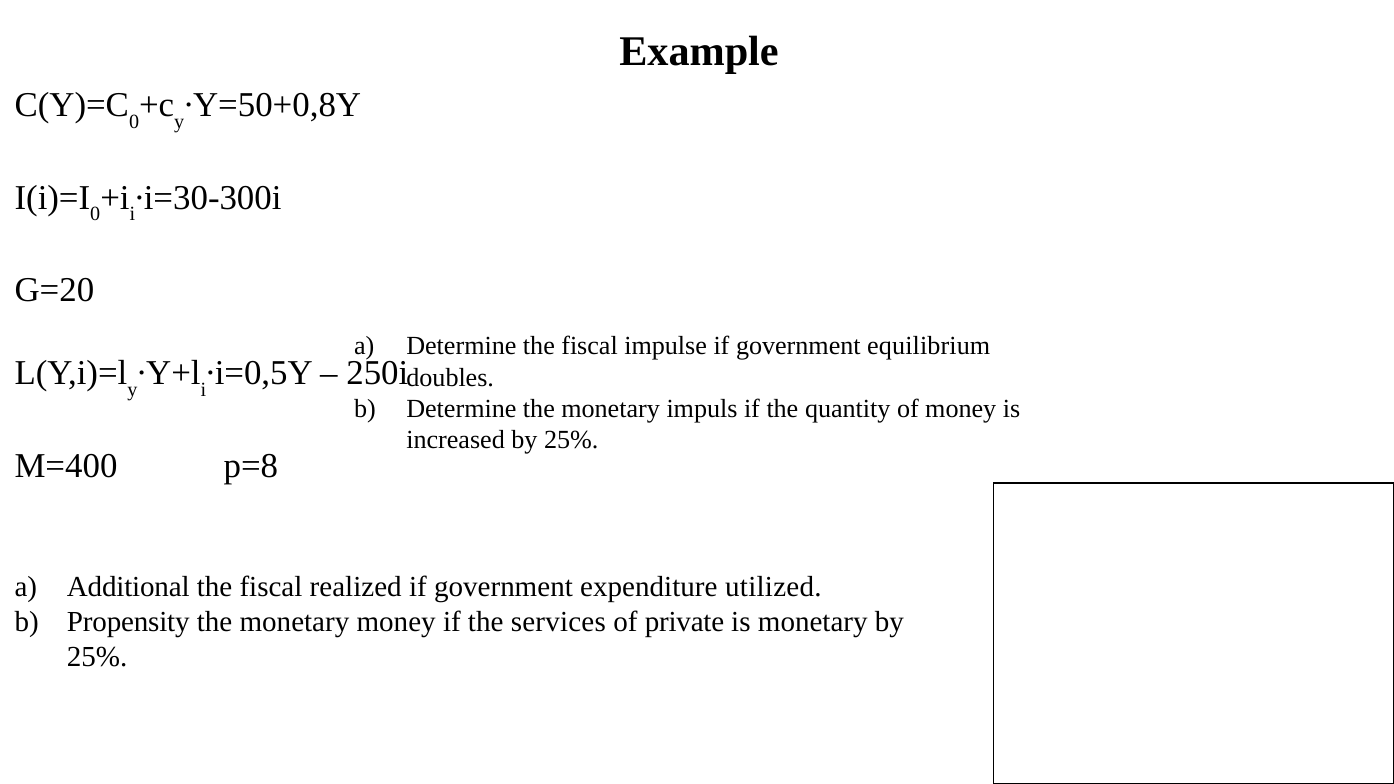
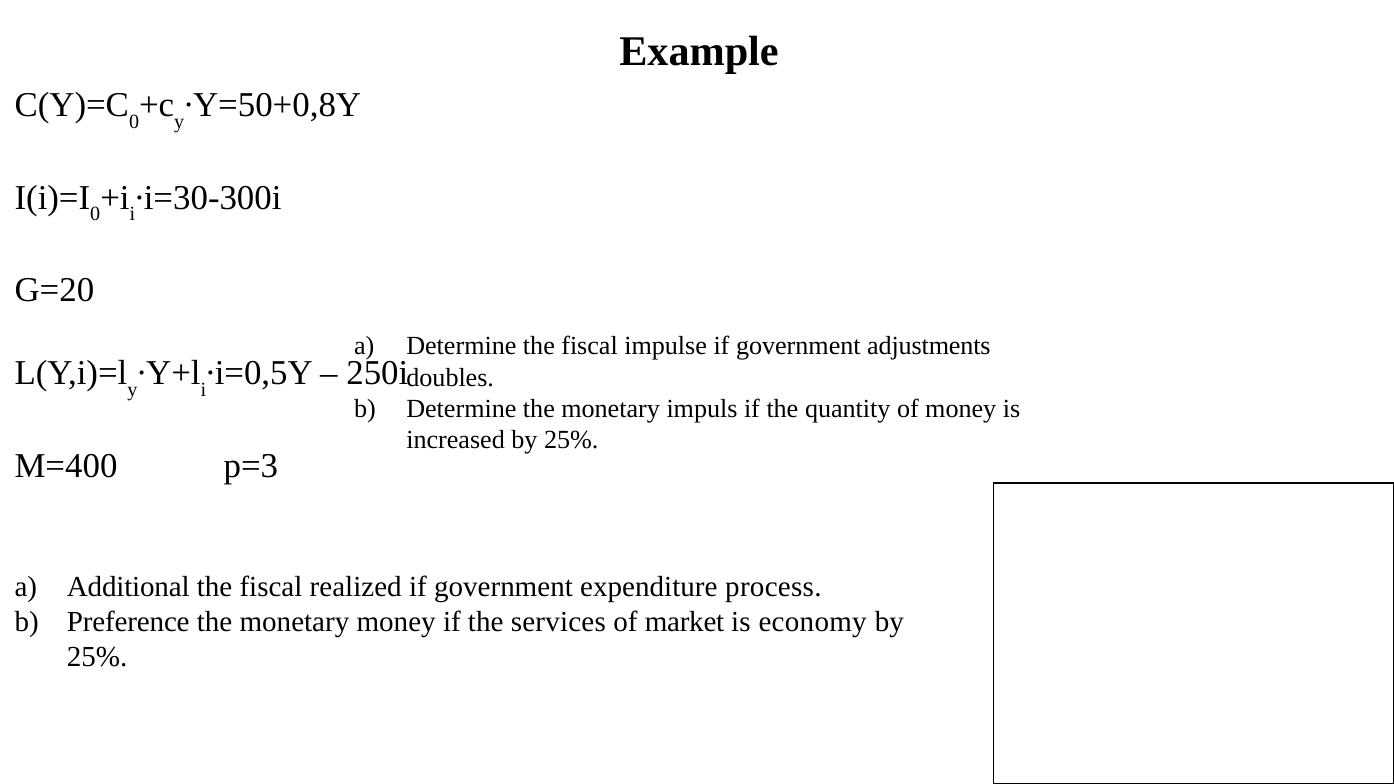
equilibrium: equilibrium -> adjustments (929, 346)
p=8: p=8 -> p=3 (251, 466)
utilized: utilized -> process (773, 587)
Propensity: Propensity -> Preference (128, 622)
private: private -> market (685, 622)
is monetary: monetary -> economy (813, 622)
